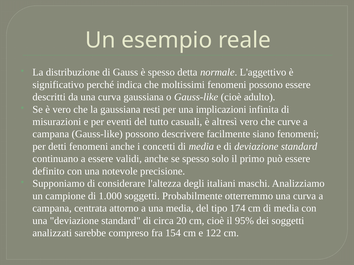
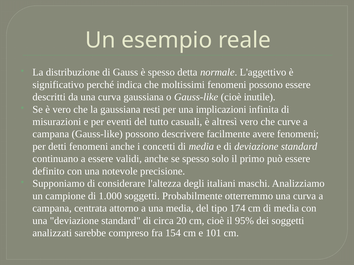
adulto: adulto -> inutile (260, 97)
siano: siano -> avere (264, 134)
122: 122 -> 101 (213, 233)
